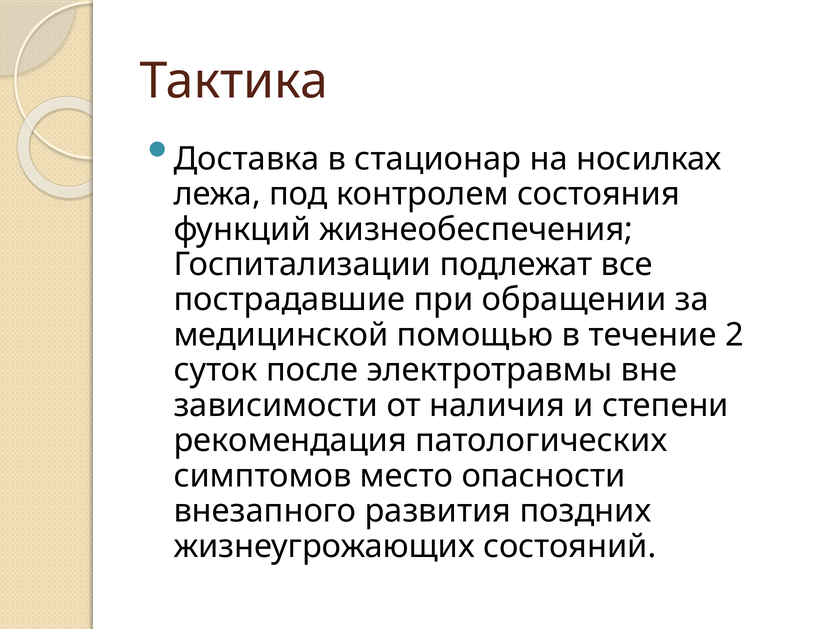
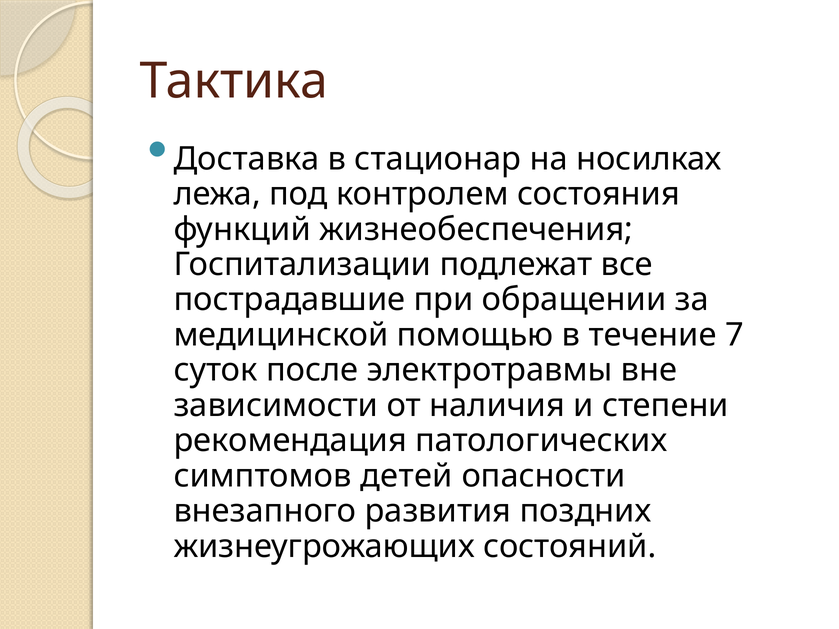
2: 2 -> 7 (734, 335)
место: место -> детей (406, 476)
